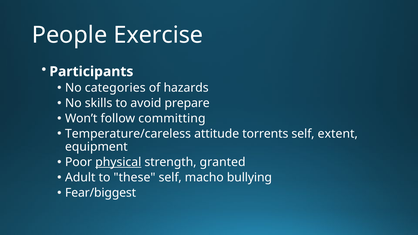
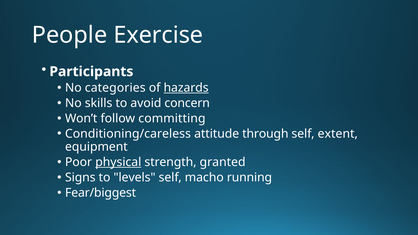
hazards underline: none -> present (186, 88)
prepare: prepare -> concern (187, 103)
Temperature/careless: Temperature/careless -> Conditioning/careless (128, 134)
torrents: torrents -> through (265, 134)
Adult: Adult -> Signs (80, 178)
these: these -> levels (135, 178)
bullying: bullying -> running (249, 178)
